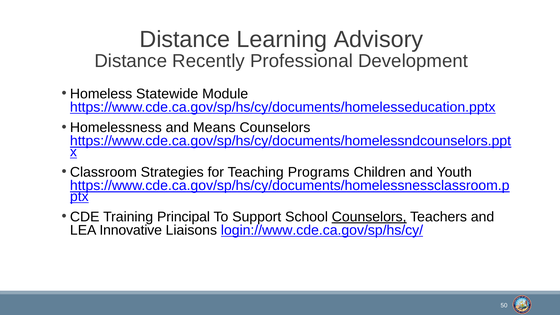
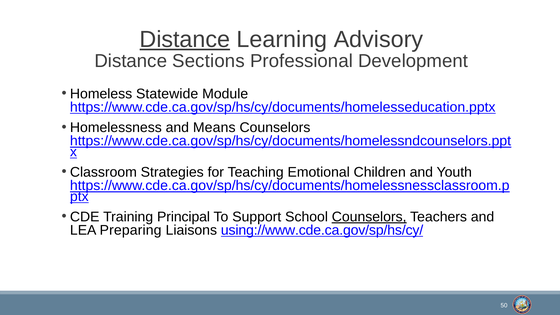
Distance underline: none -> present (185, 39)
Recently: Recently -> Sections (208, 61)
Programs: Programs -> Emotional (319, 172)
Innovative: Innovative -> Preparing (131, 230)
login://www.cde.ca.gov/sp/hs/cy/: login://www.cde.ca.gov/sp/hs/cy/ -> using://www.cde.ca.gov/sp/hs/cy/ (322, 230)
